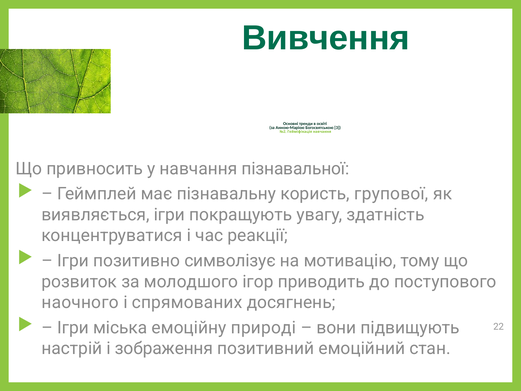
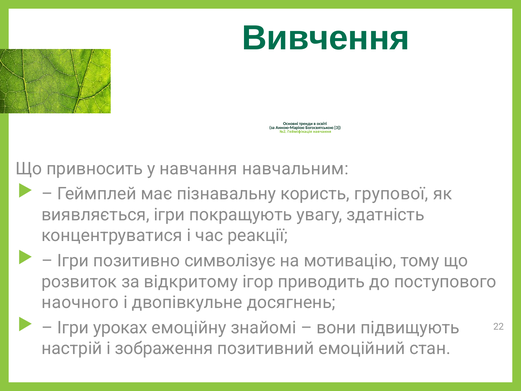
пізнавальної: пізнавальної -> навчальним (295, 169)
молодшого: молодшого -> відкритому (191, 281)
спрямованих: спрямованих -> двопівкульне (187, 302)
міська: міська -> уроках (120, 327)
природі: природі -> знайомі (264, 327)
